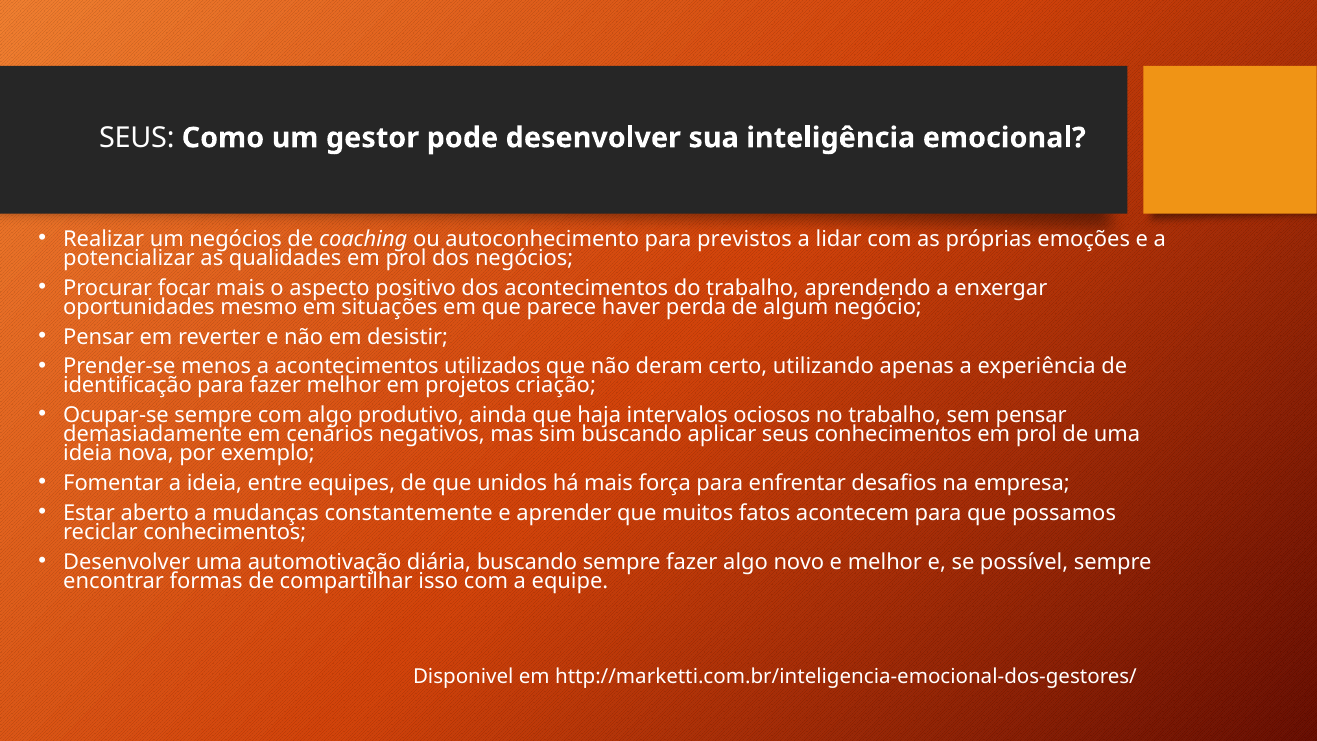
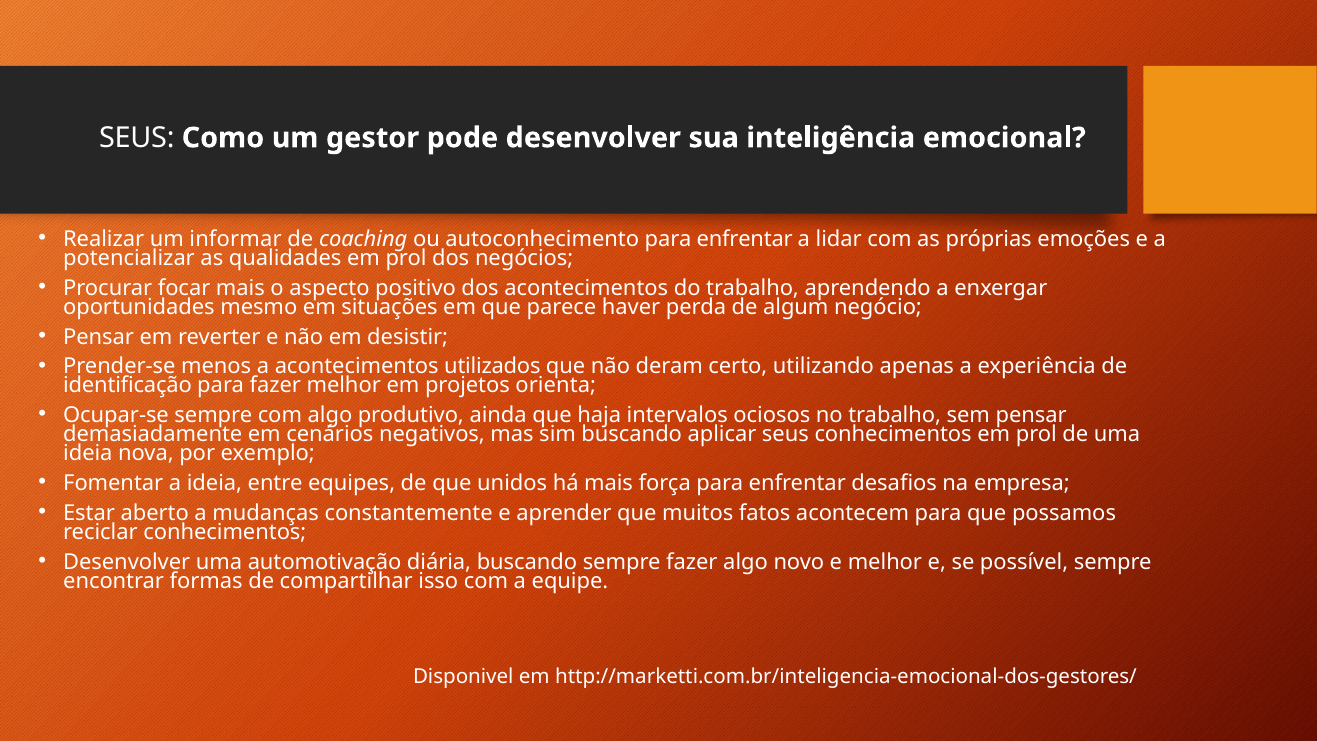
um negócios: negócios -> informar (236, 239)
autoconhecimento para previstos: previstos -> enfrentar (745, 239)
criação: criação -> orienta (556, 386)
